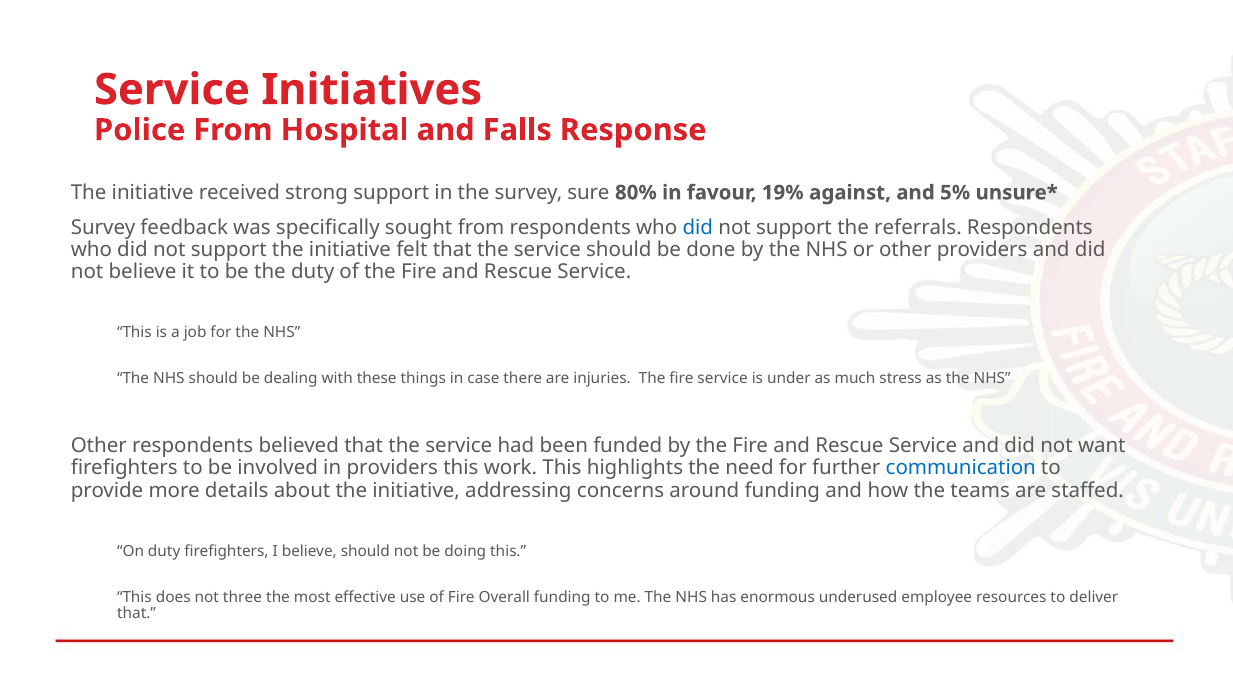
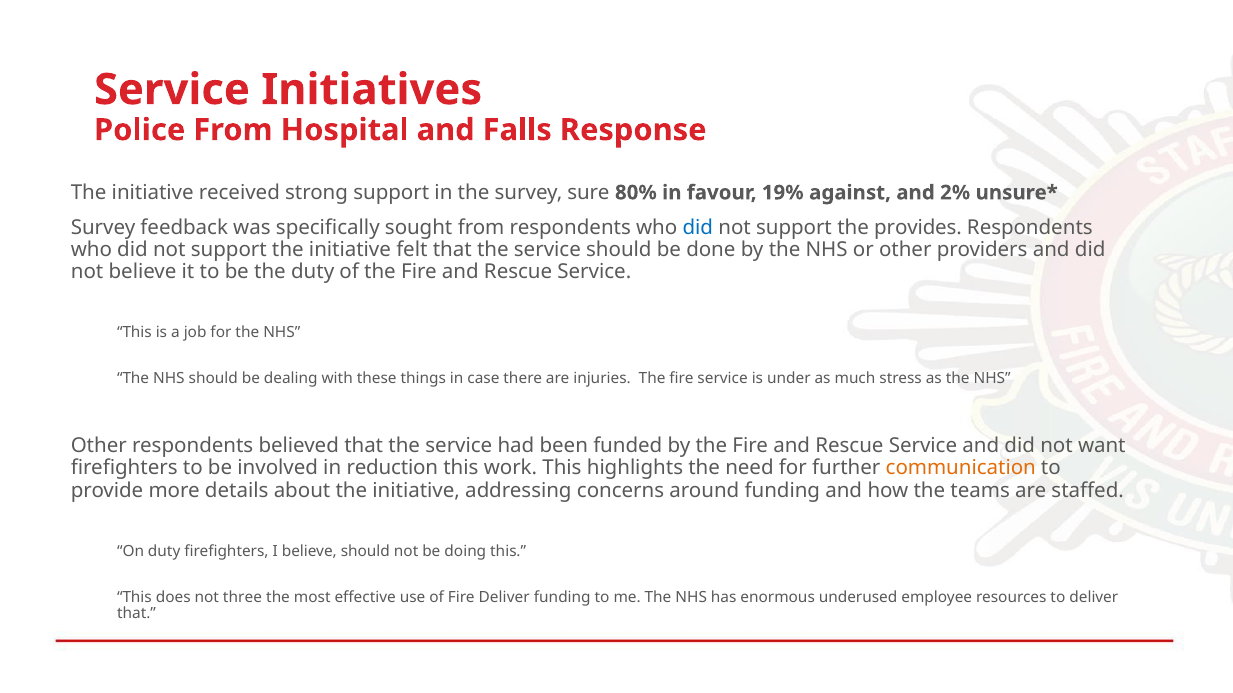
5%: 5% -> 2% (955, 193)
referrals: referrals -> provides (918, 228)
in providers: providers -> reduction (392, 469)
communication colour: blue -> orange (961, 469)
Fire Overall: Overall -> Deliver (504, 598)
